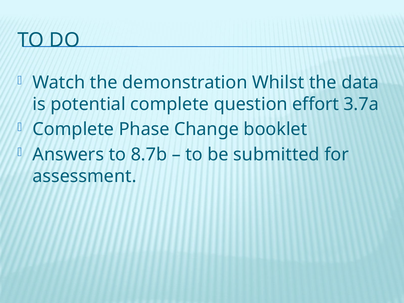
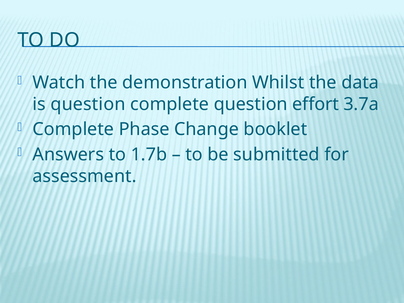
is potential: potential -> question (88, 104)
8.7b: 8.7b -> 1.7b (149, 155)
